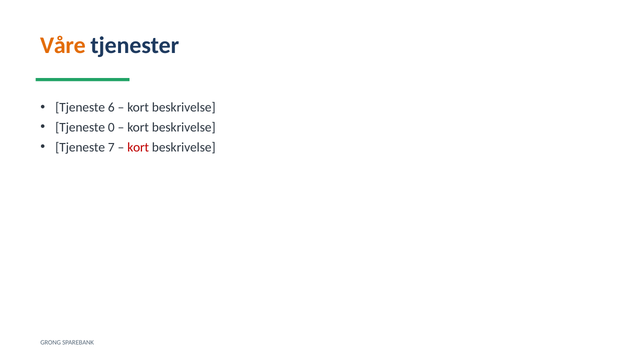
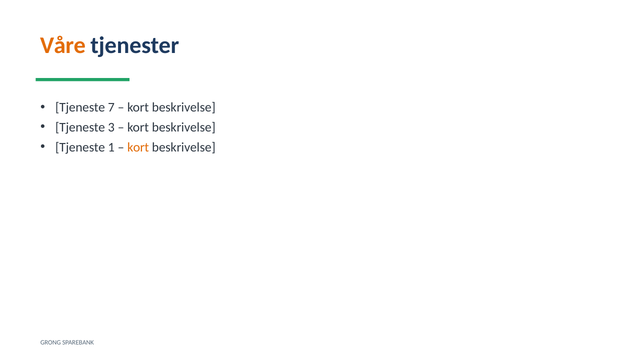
6: 6 -> 7 (111, 108)
0: 0 -> 3 (111, 127)
7: 7 -> 1 (111, 147)
kort colour: red -> orange (138, 147)
